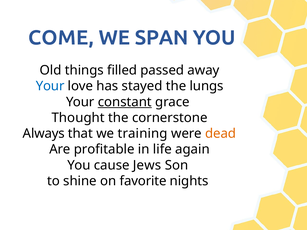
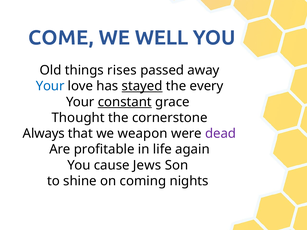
SPAN: SPAN -> WELL (161, 38)
filled: filled -> rises (122, 70)
stayed underline: none -> present (142, 86)
lungs: lungs -> every (207, 86)
training: training -> weapon (143, 134)
dead colour: orange -> purple (221, 134)
favorite: favorite -> coming (143, 181)
